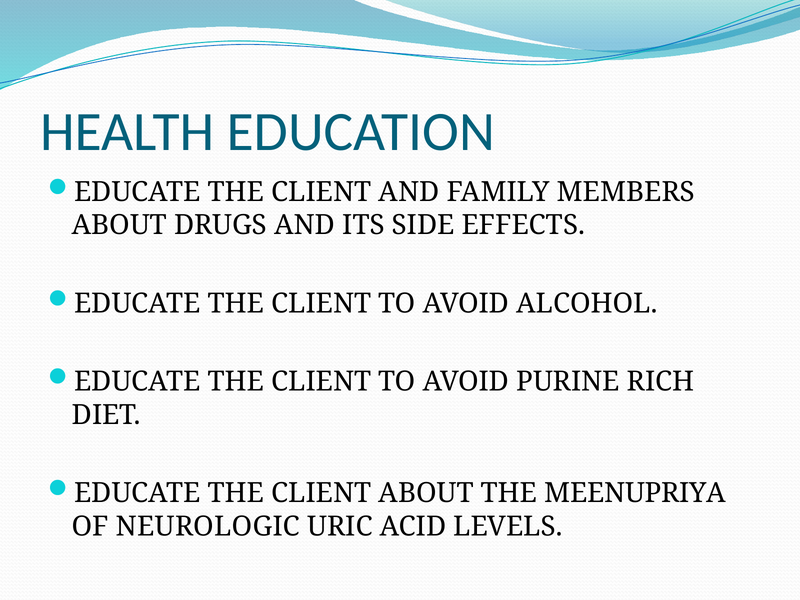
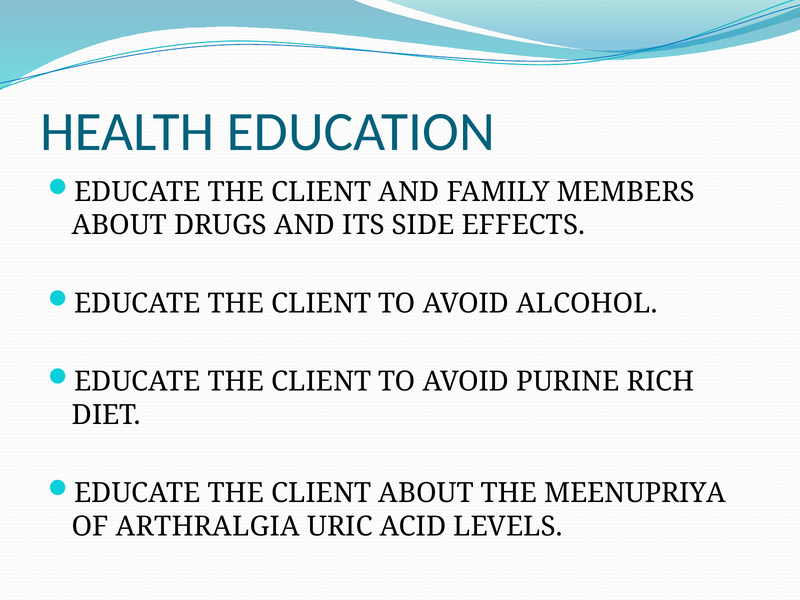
NEUROLOGIC: NEUROLOGIC -> ARTHRALGIA (208, 526)
